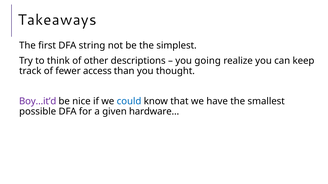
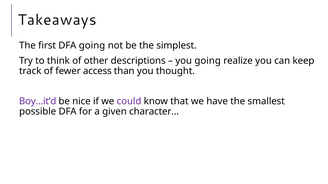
DFA string: string -> going (92, 46)
could colour: blue -> purple (129, 101)
hardware…: hardware… -> character… (154, 112)
